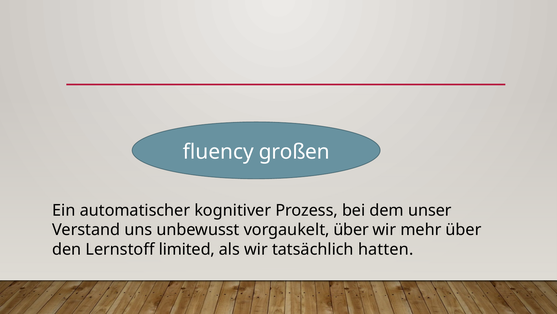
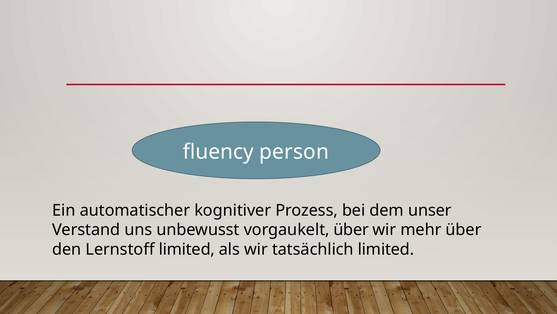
großen: großen -> person (294, 151)
tatsächlich hatten: hatten -> limited (386, 249)
